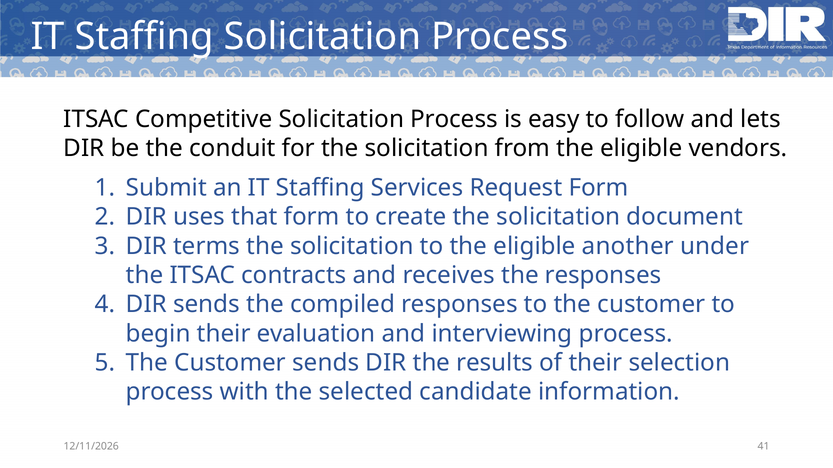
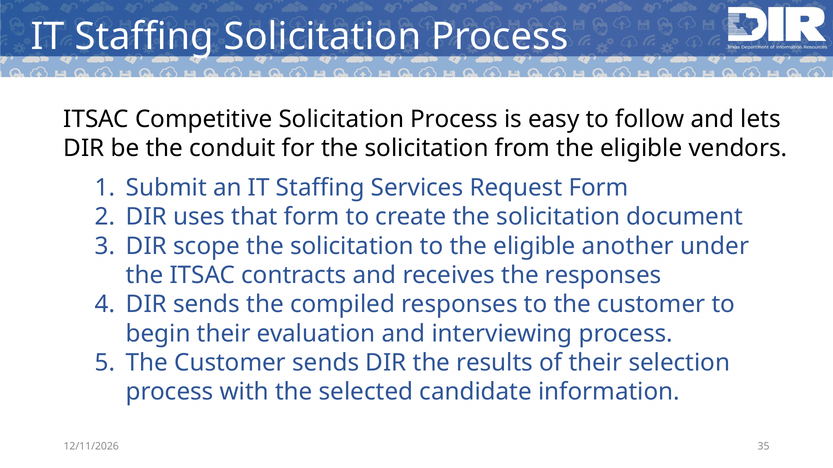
terms: terms -> scope (207, 246)
41: 41 -> 35 (764, 447)
